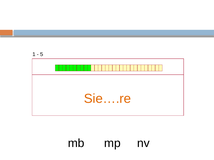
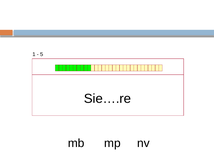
Sie….re colour: orange -> black (107, 99)
